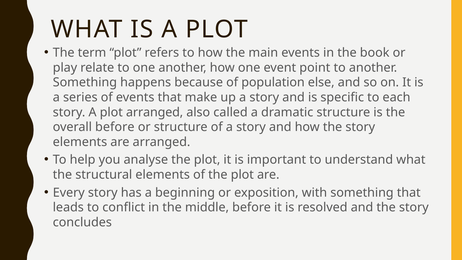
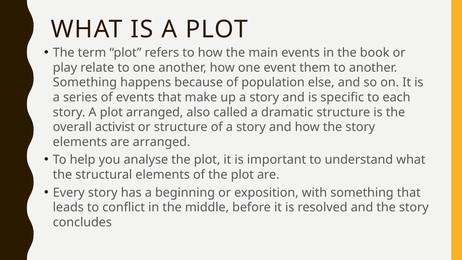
point: point -> them (315, 68)
overall before: before -> activist (115, 127)
